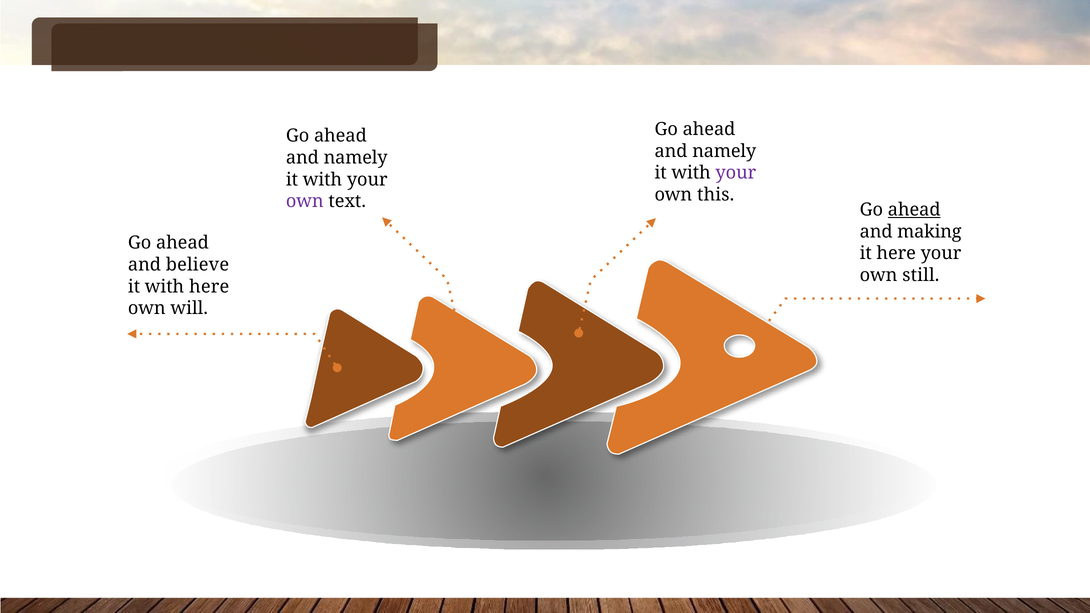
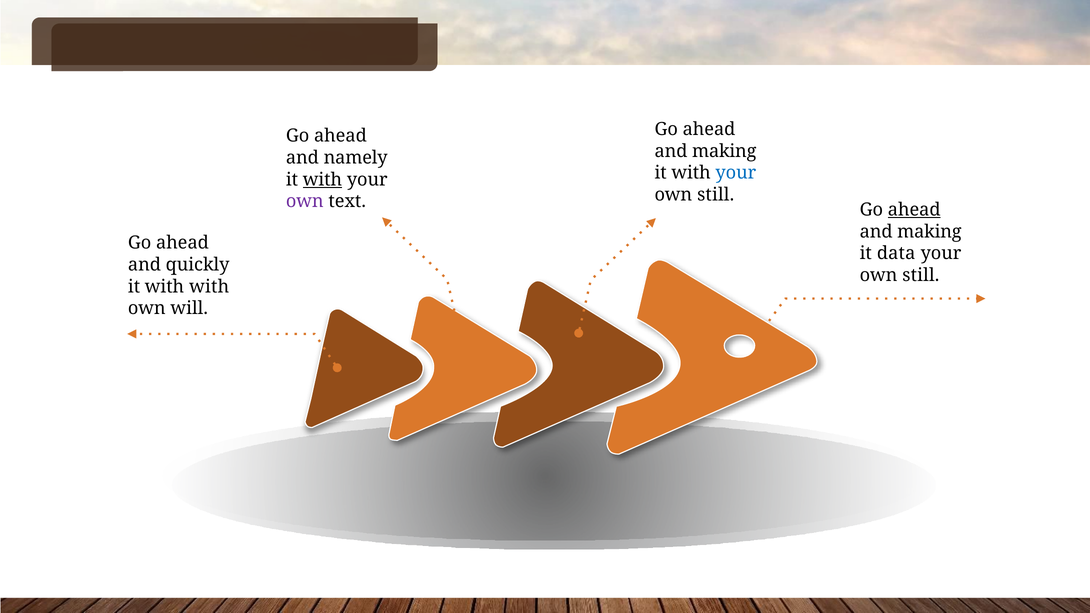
namely: namely -> making (724, 151)
your colour: purple -> blue (736, 173)
with underline: none -> present (322, 180)
this: this -> still (716, 195)
it here: here -> data (896, 254)
believe: believe -> quickly (198, 265)
with here: here -> with (209, 287)
